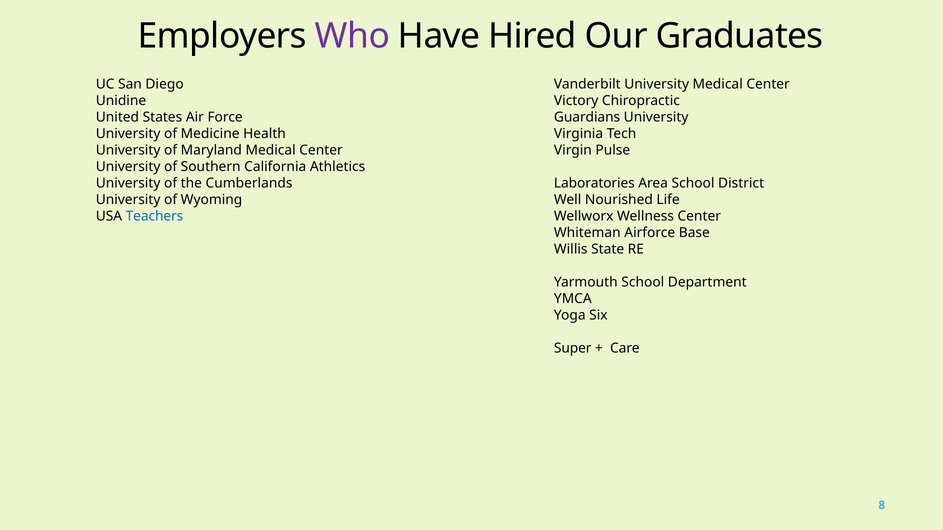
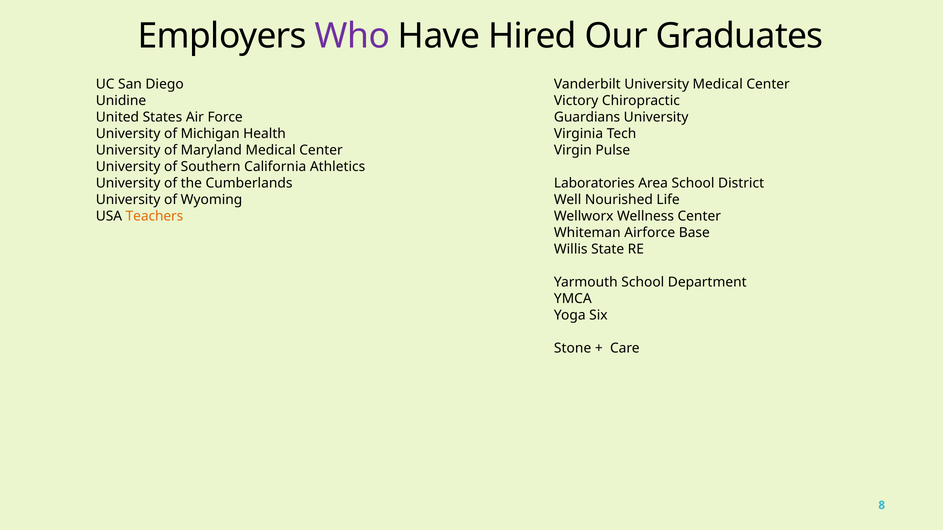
Medicine: Medicine -> Michigan (210, 134)
Teachers colour: blue -> orange (154, 217)
Super: Super -> Stone (573, 348)
